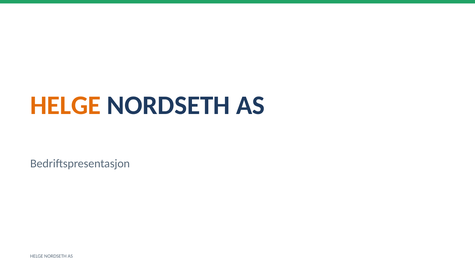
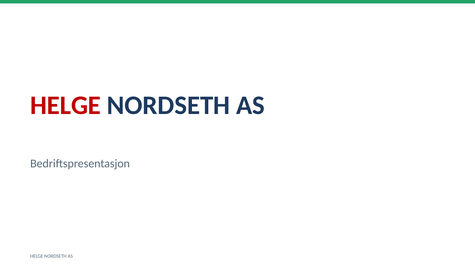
HELGE colour: orange -> red (66, 105)
